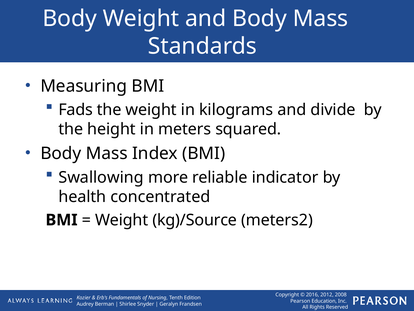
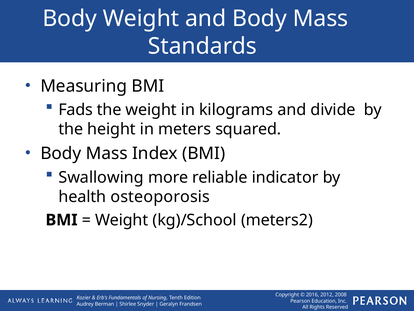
concentrated: concentrated -> osteoporosis (160, 196)
kg)/Source: kg)/Source -> kg)/School (195, 220)
